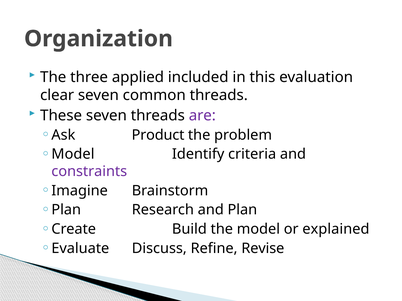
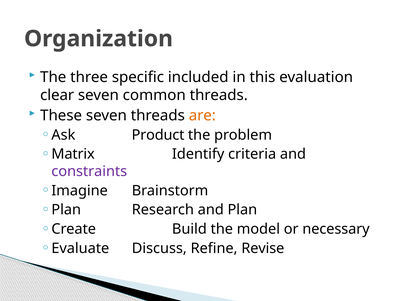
applied: applied -> specific (138, 77)
are colour: purple -> orange (202, 116)
Model: Model -> Matrix (73, 154)
explained: explained -> necessary (336, 229)
